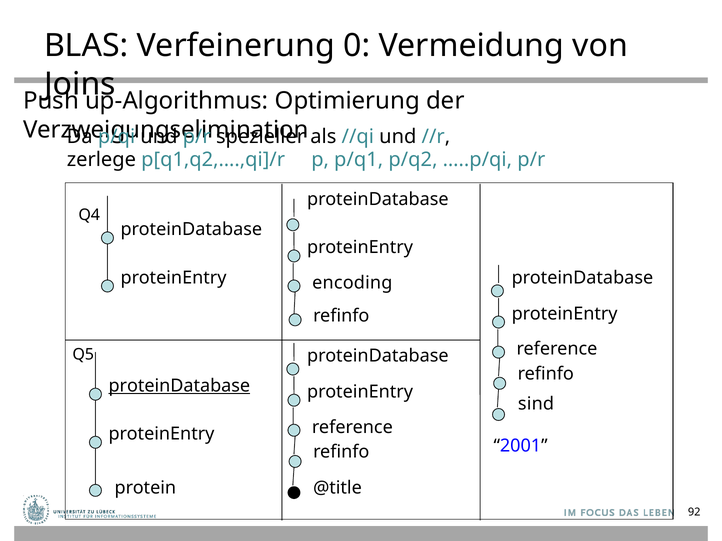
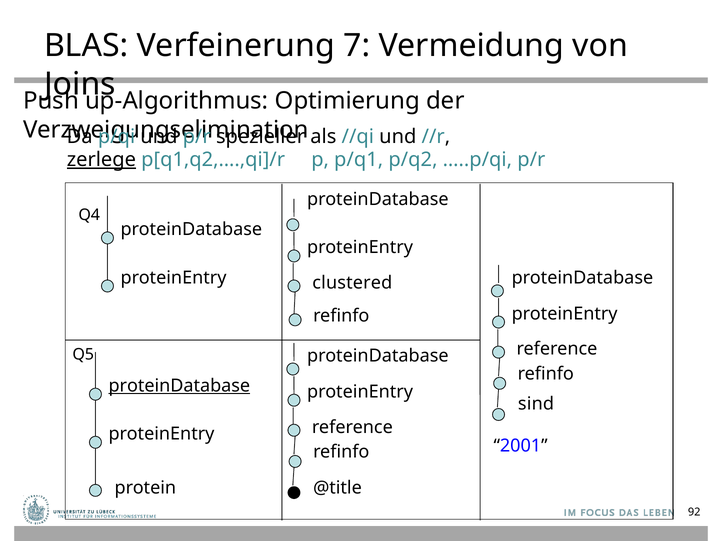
0: 0 -> 7 (357, 46)
zerlege underline: none -> present (101, 160)
encoding: encoding -> clustered (352, 283)
